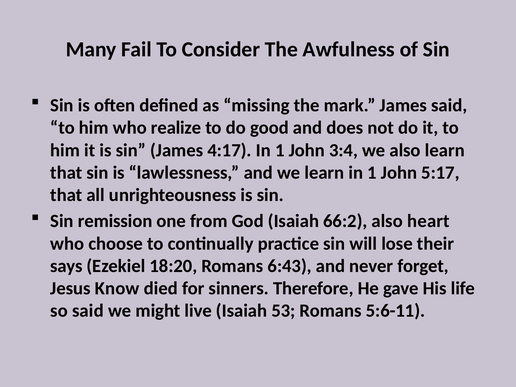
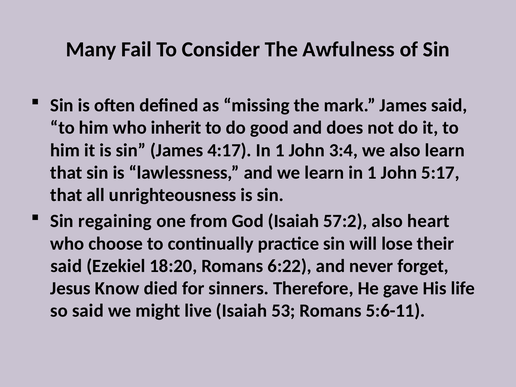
realize: realize -> inherit (176, 128)
remission: remission -> regaining (115, 221)
66:2: 66:2 -> 57:2 (345, 221)
says: says -> said (66, 266)
6:43: 6:43 -> 6:22 (290, 266)
